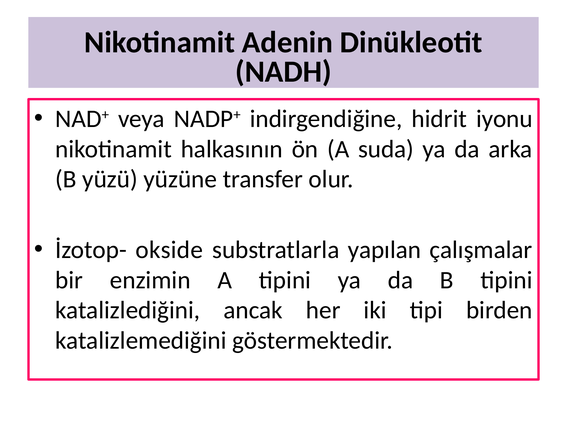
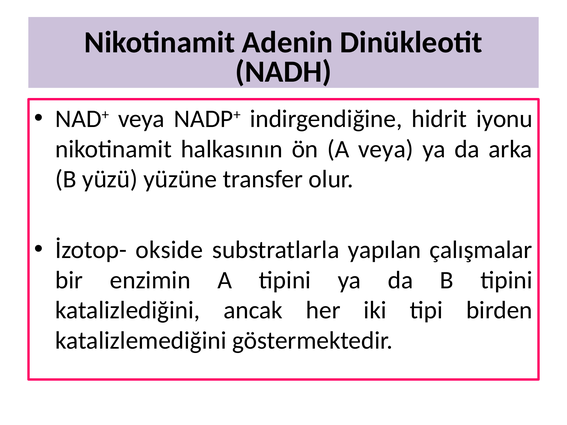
A suda: suda -> veya (386, 149)
